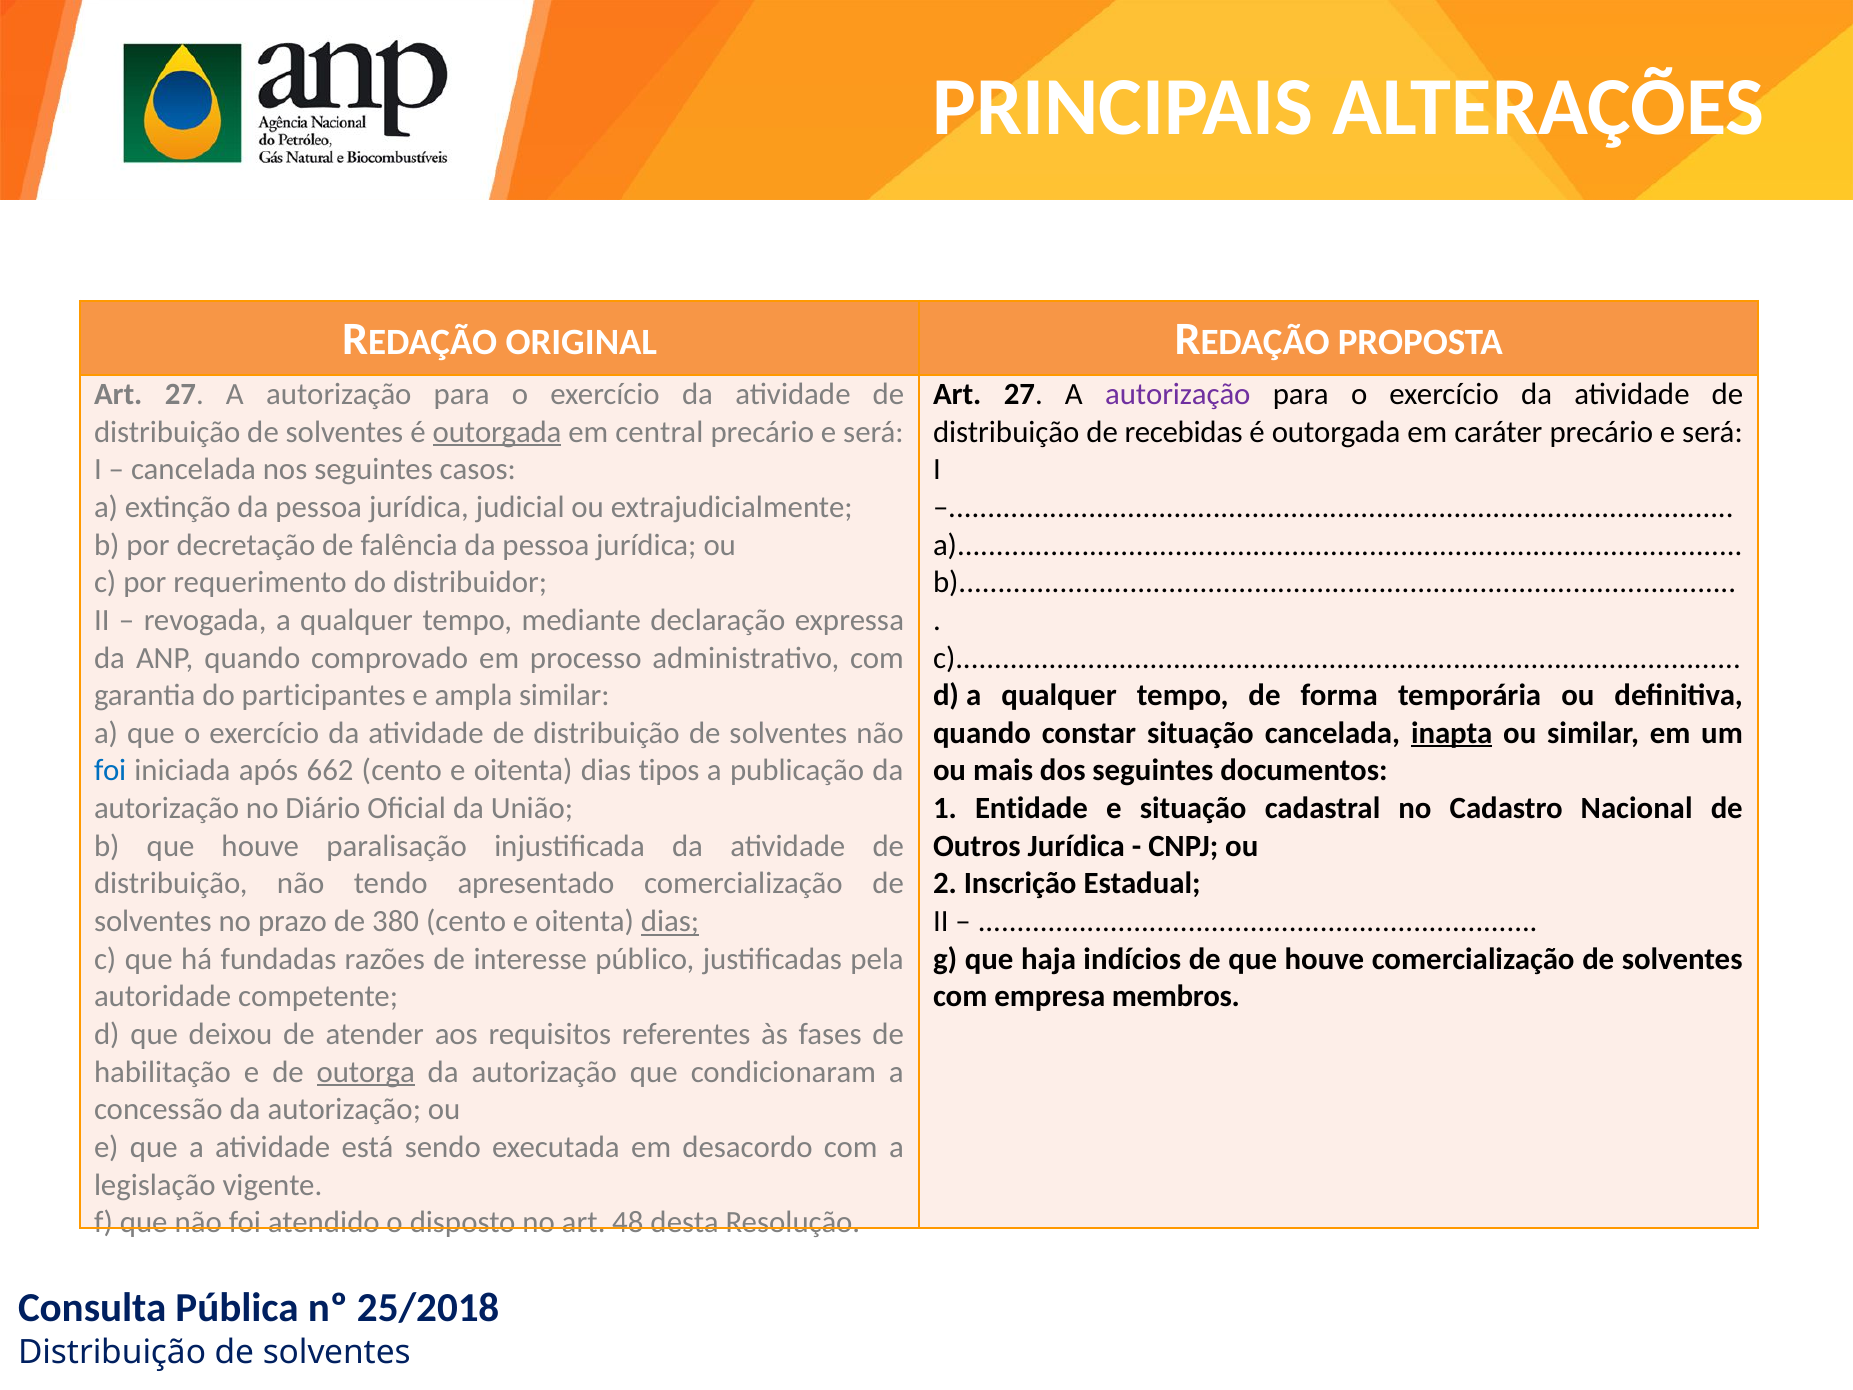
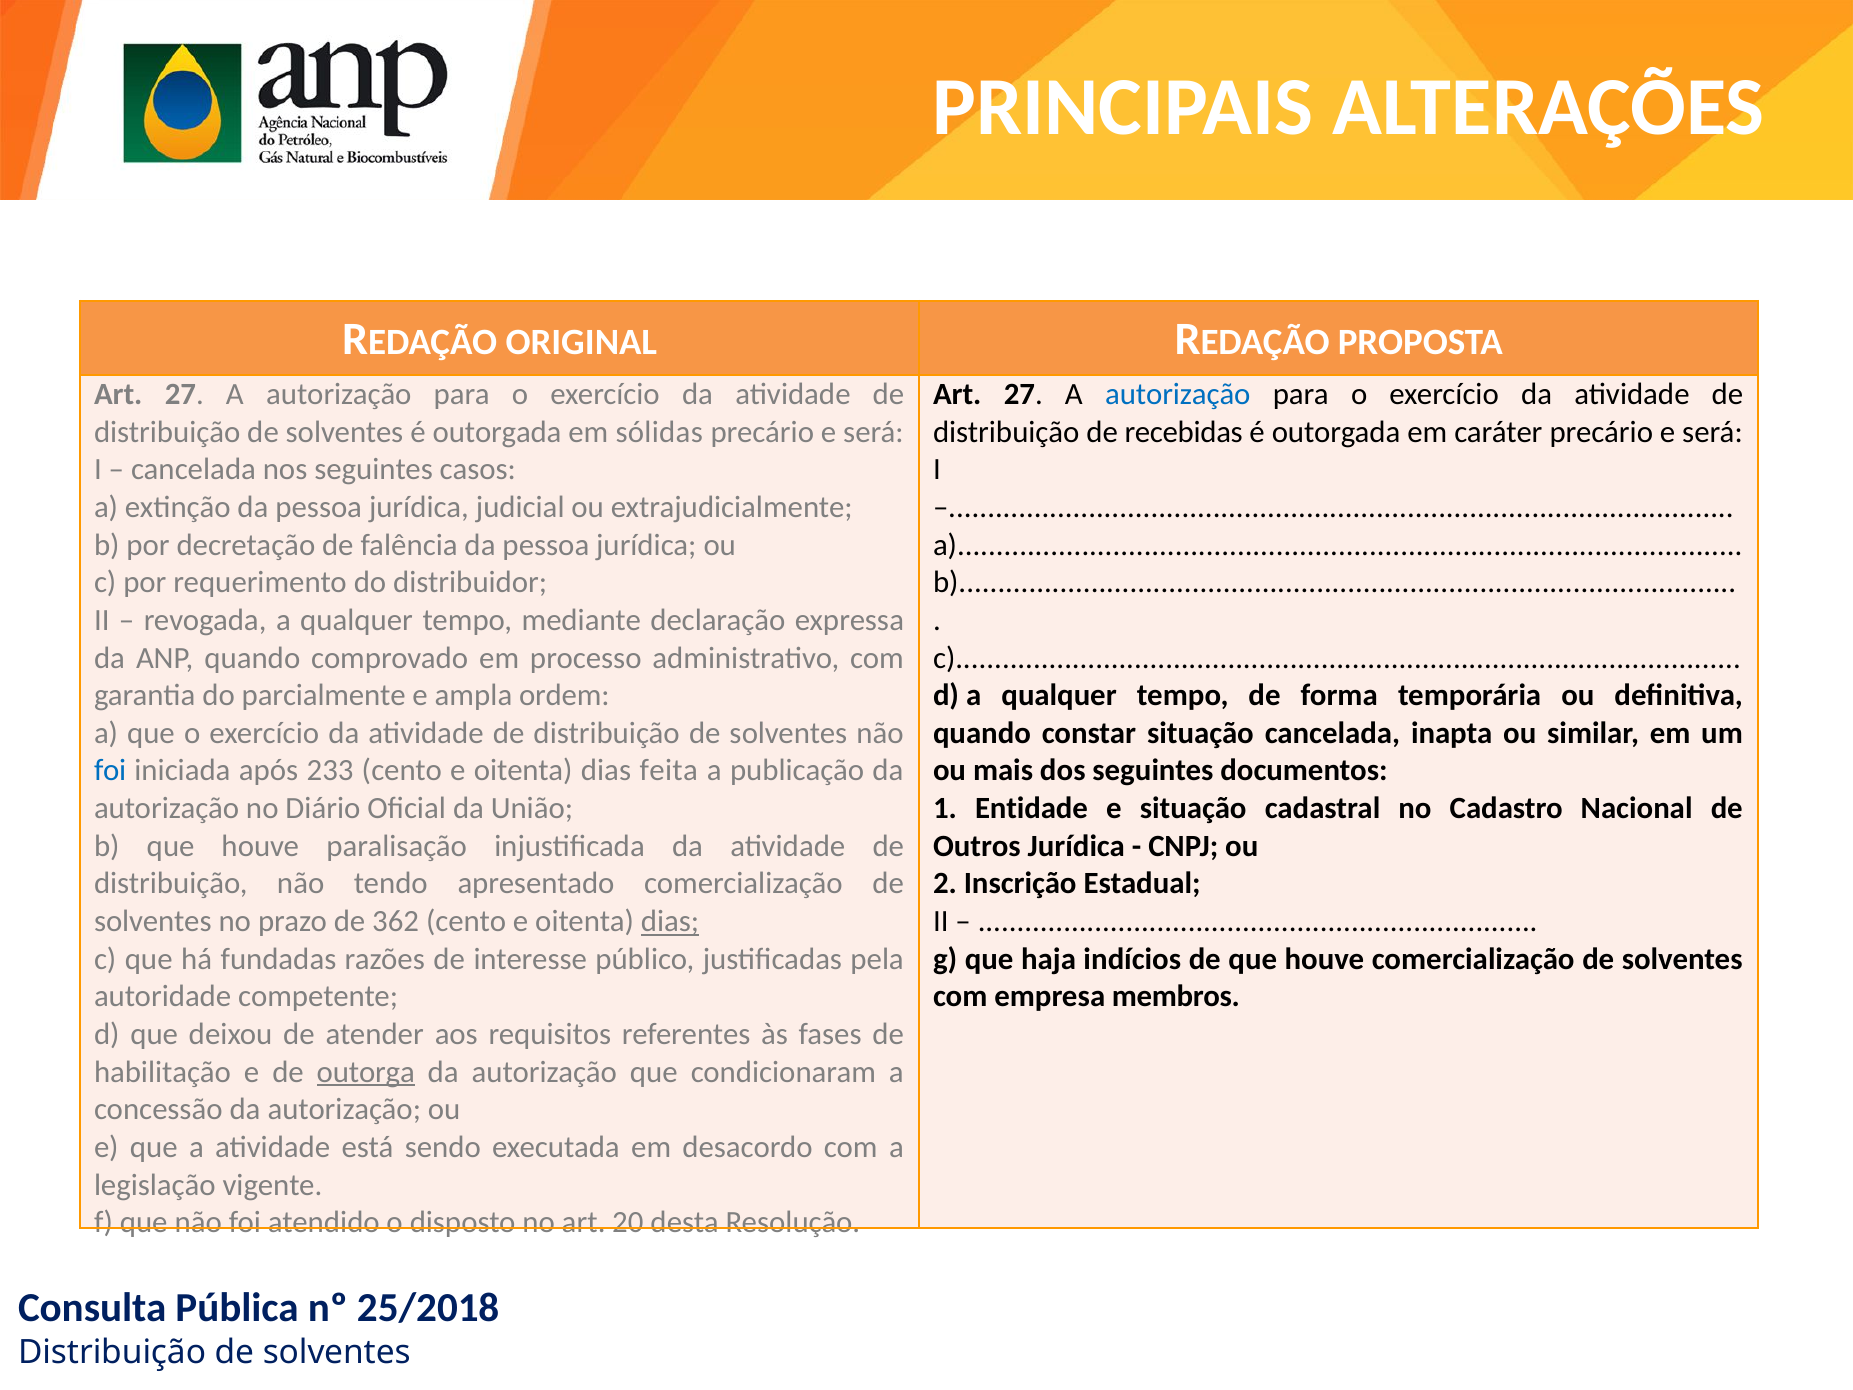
autorização colour: purple -> blue (1178, 394)
outorgada underline: present -> none (497, 432)
central: central -> sólidas (659, 432)
participantes: participantes -> parcialmente (324, 695)
ampla similar: similar -> ordem (564, 695)
inapta underline: present -> none (1452, 733)
662: 662 -> 233 (330, 771)
tipos: tipos -> feita (669, 771)
380: 380 -> 362 (396, 921)
48: 48 -> 20 (628, 1222)
